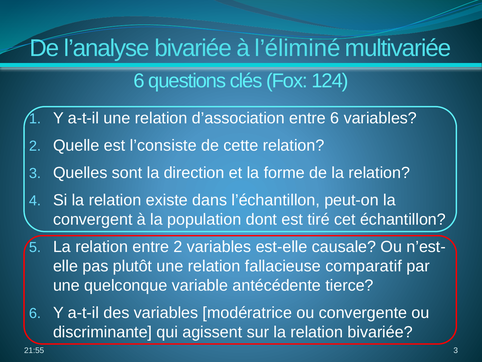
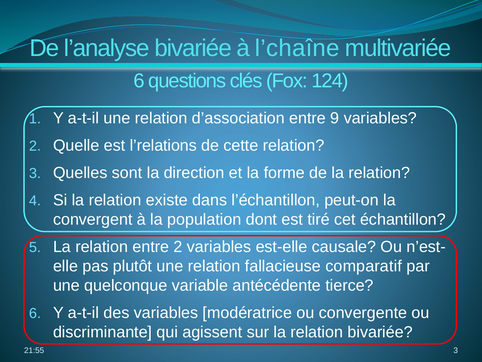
l’éliminé: l’éliminé -> l’chaîne (297, 48)
entre 6: 6 -> 9 (335, 118)
l’consiste: l’consiste -> l’relations (163, 145)
